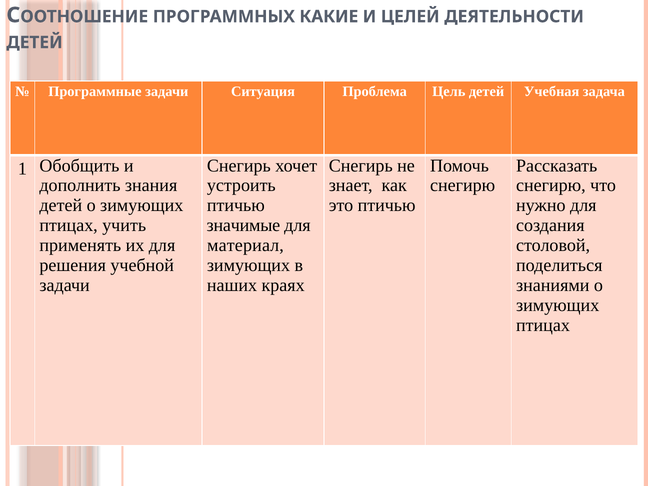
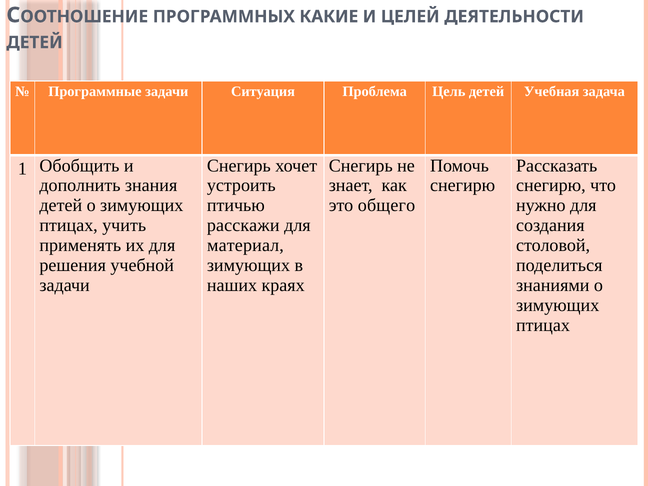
это птичью: птичью -> общего (386, 206)
значимые: значимые -> расскажи (243, 225)
